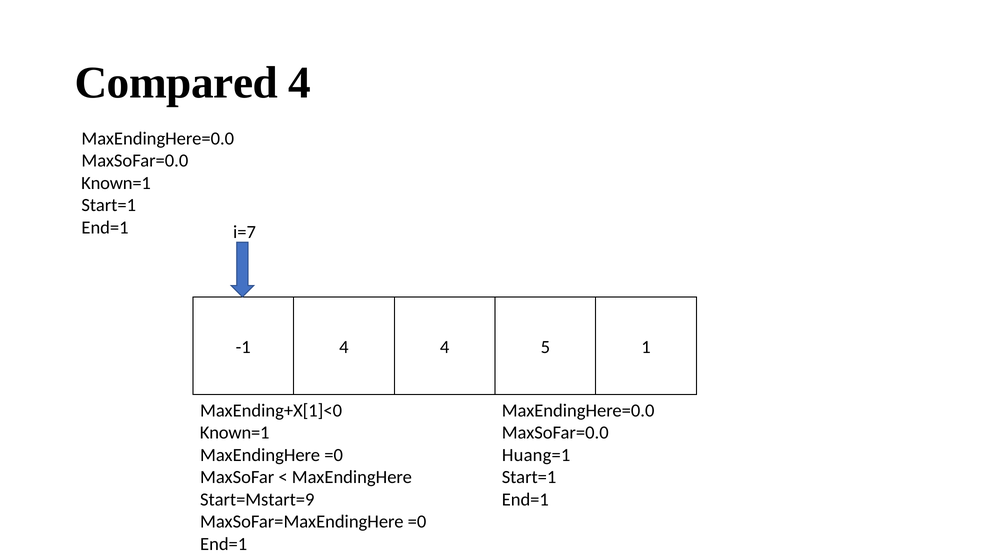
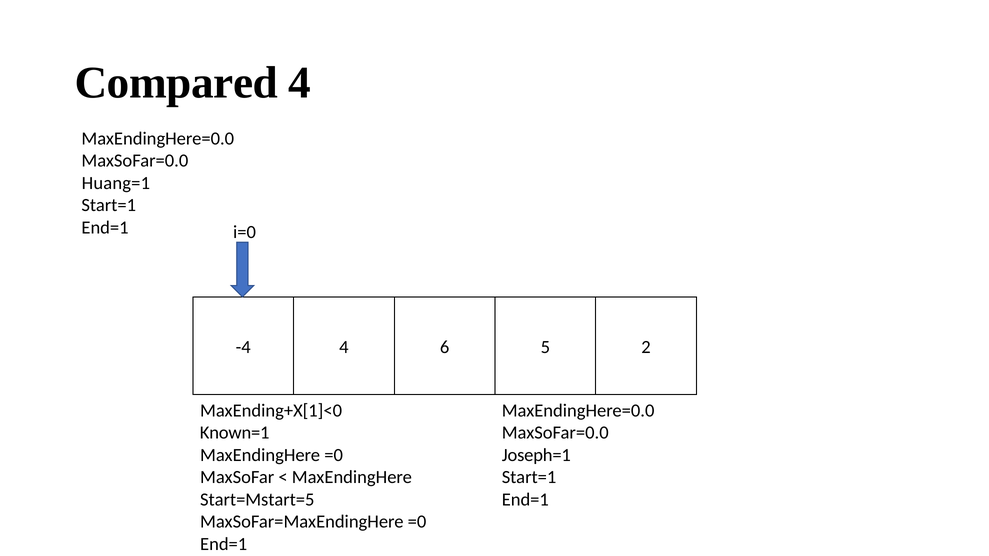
Known=1: Known=1 -> Huang=1 (116, 183)
i=7: i=7 -> i=0 (244, 232)
-1: -1 -> -4 (243, 347)
4 4: 4 -> 6 (445, 347)
1: 1 -> 2 (646, 347)
Huang=1: Huang=1 -> Joseph=1 (536, 455)
Start=Mstart=9: Start=Mstart=9 -> Start=Mstart=5 (257, 500)
